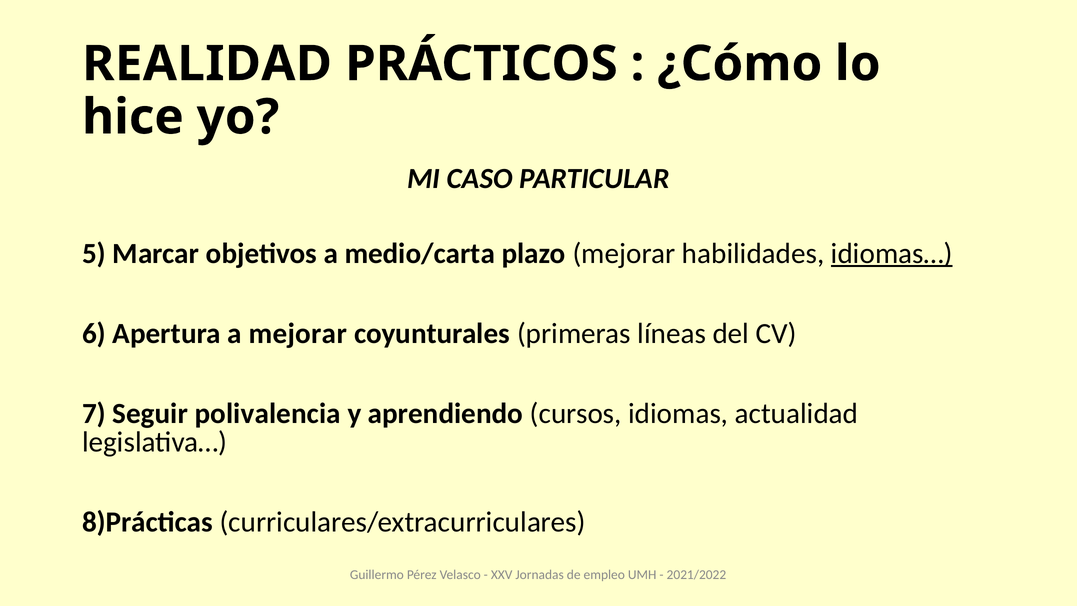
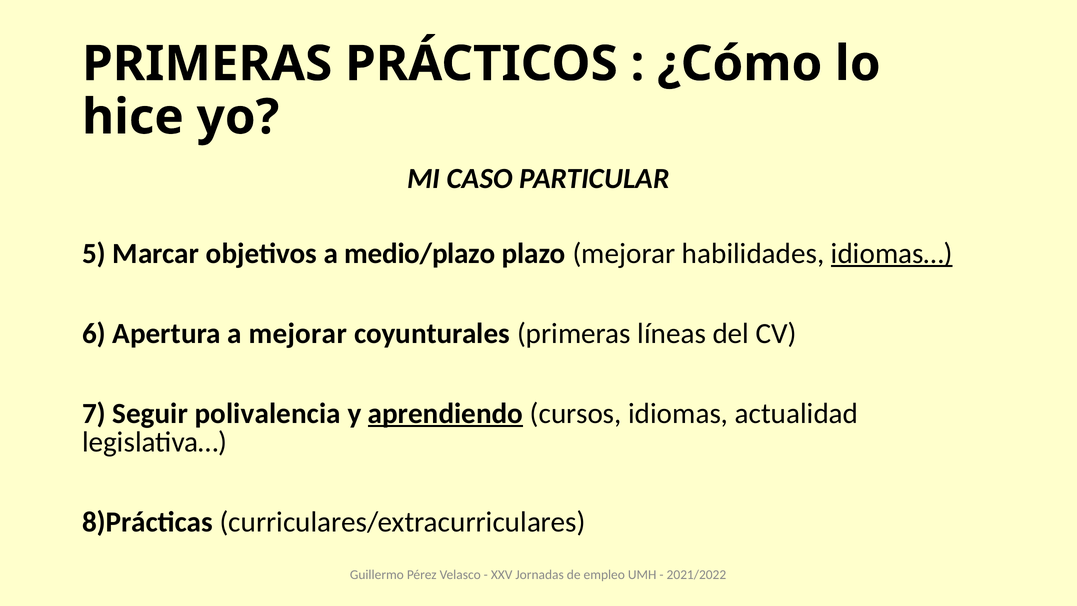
REALIDAD: REALIDAD -> PRIMERAS (207, 64)
medio/carta: medio/carta -> medio/plazo (420, 253)
aprendiendo underline: none -> present (445, 413)
